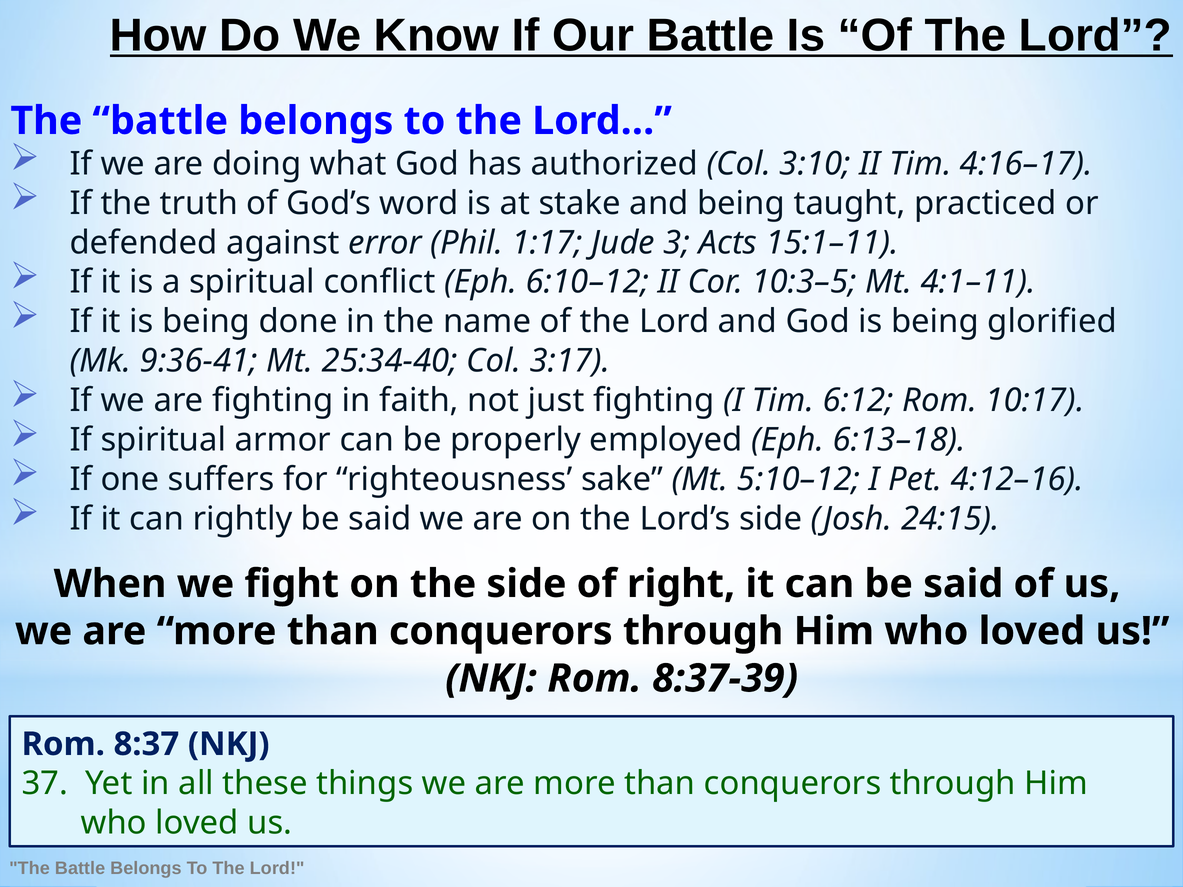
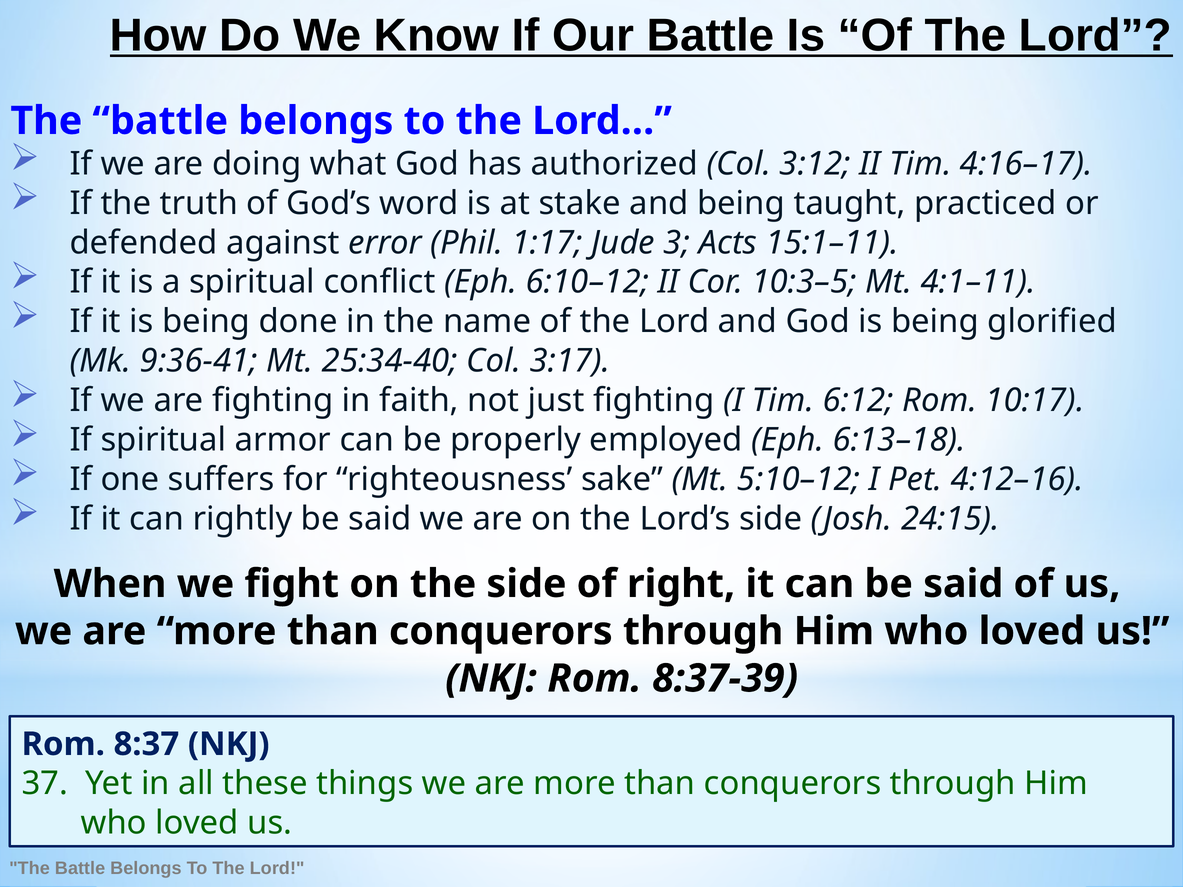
3:10: 3:10 -> 3:12 (815, 164)
